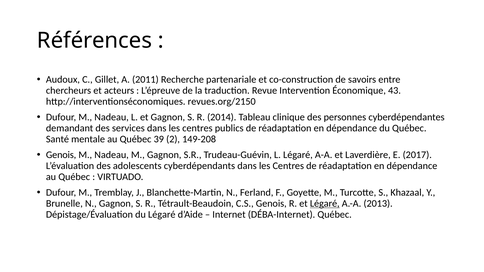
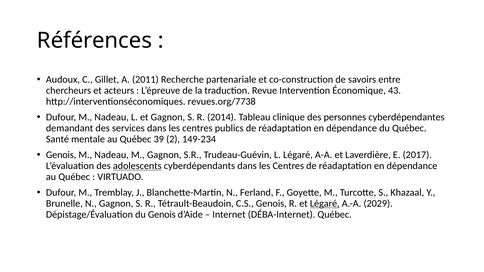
revues.org/2150: revues.org/2150 -> revues.org/7738 (222, 101)
149-208: 149-208 -> 149-234 (199, 139)
adolescents underline: none -> present (137, 166)
2013: 2013 -> 2029 (378, 204)
du Légaré: Légaré -> Genois (162, 215)
